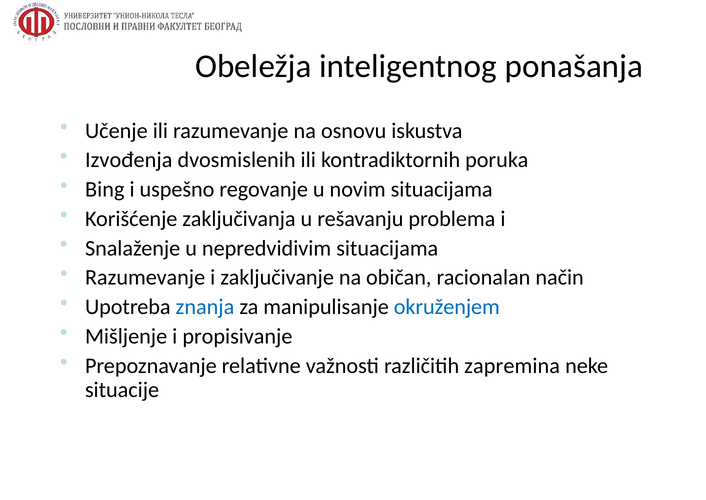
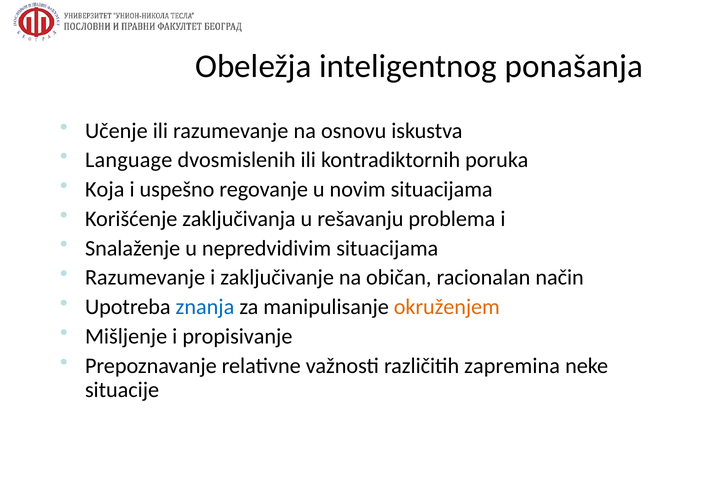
Izvođenja: Izvođenja -> Language (129, 160)
Bing: Bing -> Koja (105, 189)
okruženjem colour: blue -> orange (447, 306)
